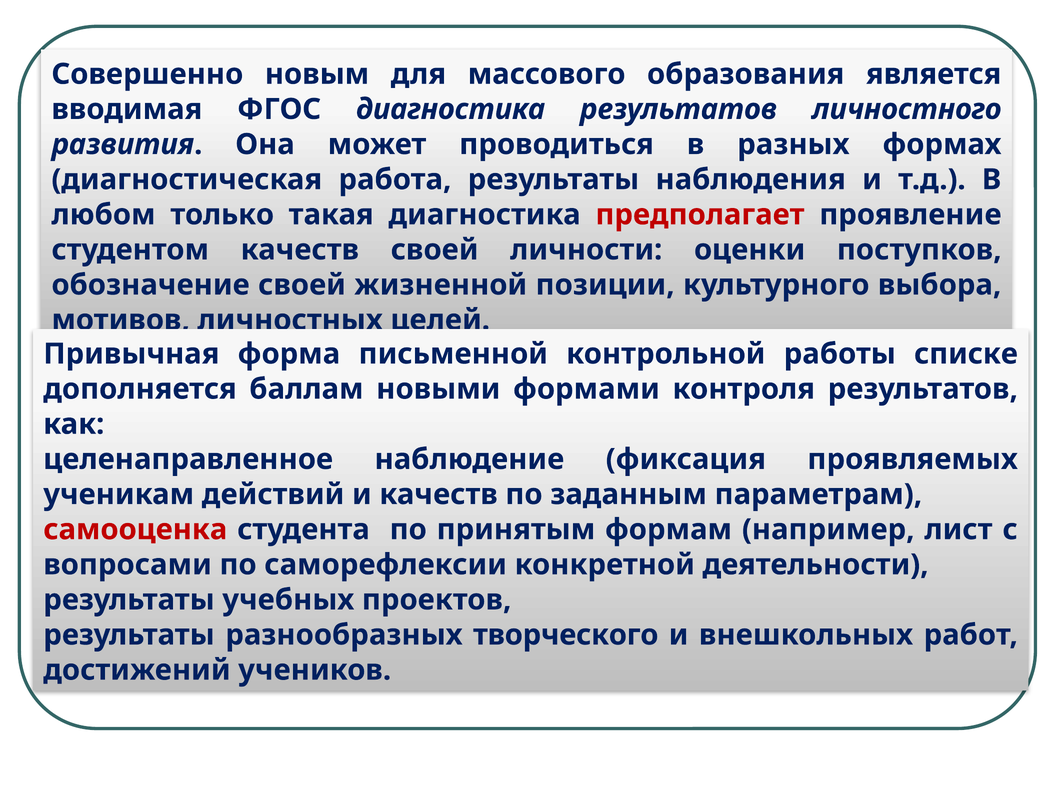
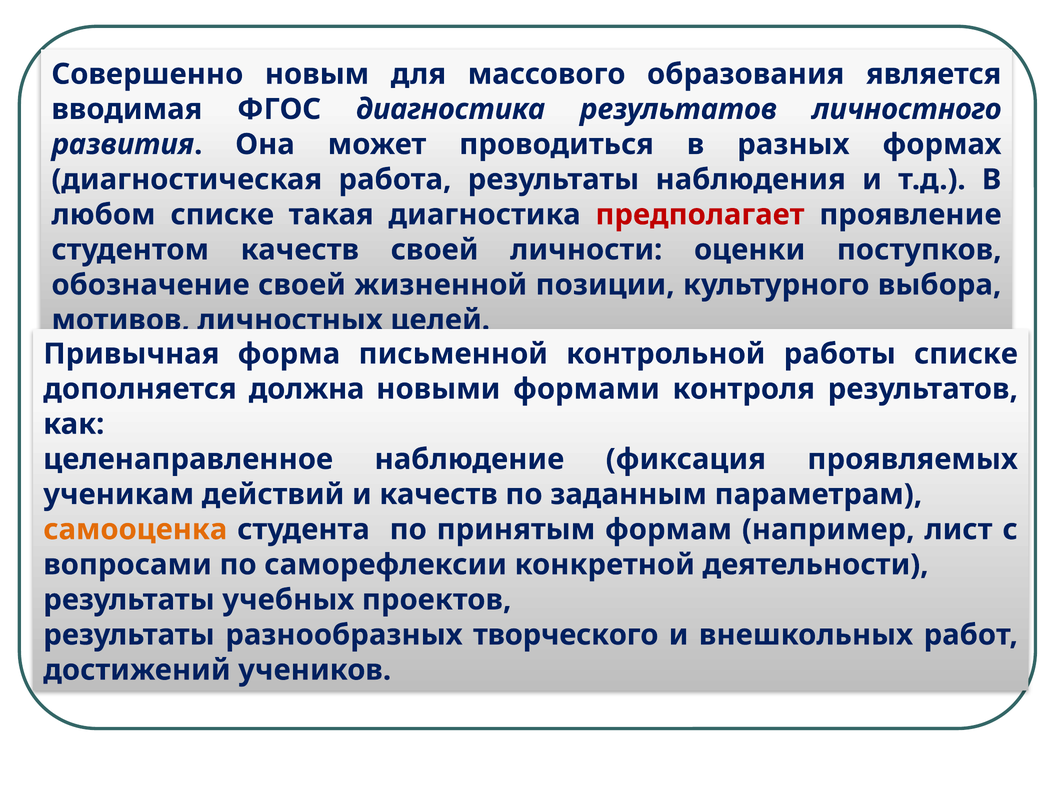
любом только: только -> списке (222, 215)
баллам: баллам -> должна (307, 389)
самооценка colour: red -> orange (135, 529)
